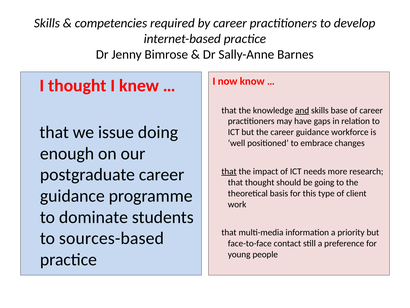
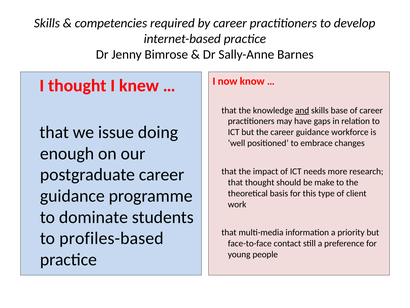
that underline: present -> none (229, 171)
going: going -> make (324, 182)
sources-based: sources-based -> profiles-based (111, 238)
